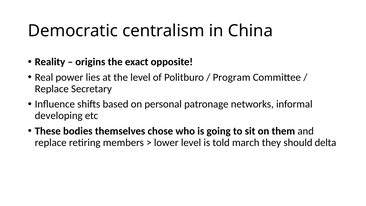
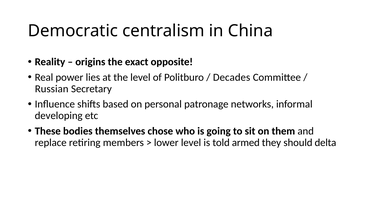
Program: Program -> Decades (232, 77)
Replace: Replace -> Russian (52, 89)
march: march -> armed (246, 143)
